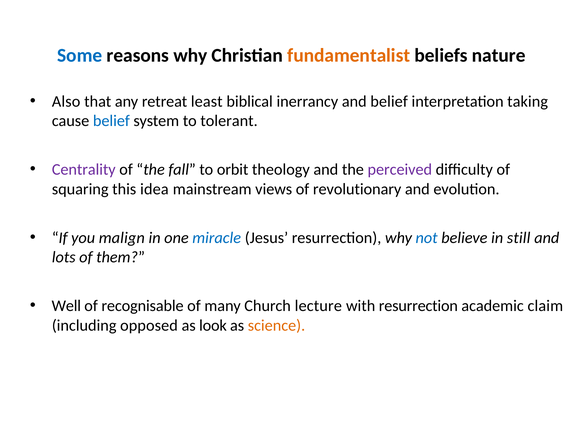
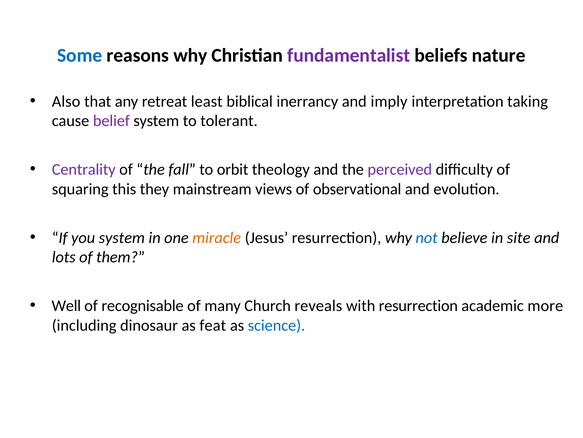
fundamentalist colour: orange -> purple (349, 55)
and belief: belief -> imply (389, 101)
belief colour: blue -> purple (111, 121)
idea: idea -> they (154, 189)
revolutionary: revolutionary -> observational (357, 189)
you malign: malign -> system (122, 237)
miracle colour: blue -> orange (217, 237)
still: still -> site (519, 237)
lecture: lecture -> reveals (318, 305)
claim: claim -> more (545, 305)
opposed: opposed -> dinosaur (149, 325)
look: look -> feat (213, 325)
science colour: orange -> blue (277, 325)
